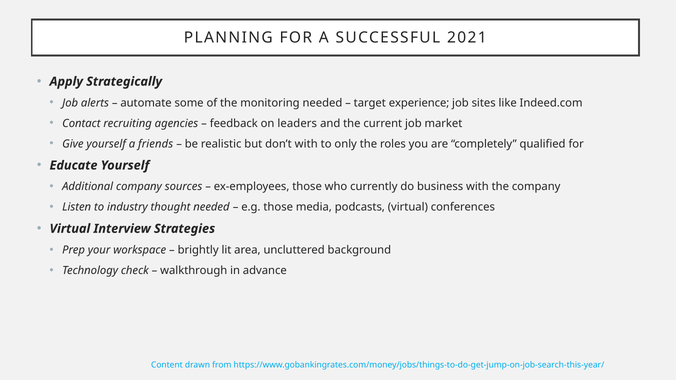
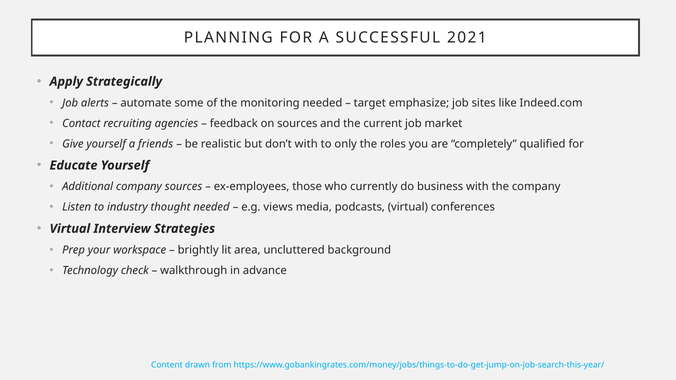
experience: experience -> emphasize (419, 103)
on leaders: leaders -> sources (297, 123)
e.g those: those -> views (278, 207)
